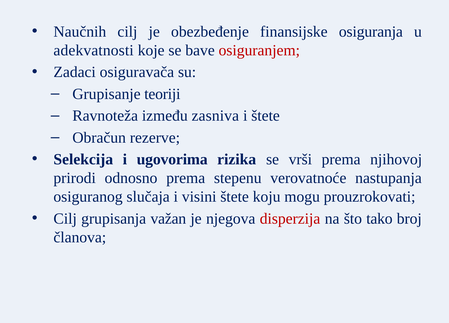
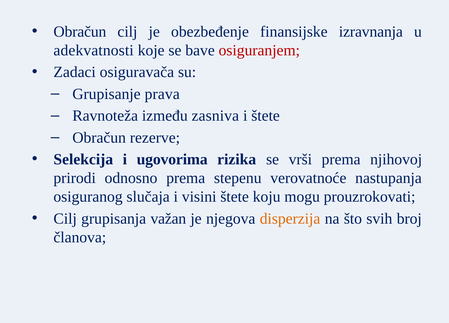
Naučnih: Naučnih -> Obračun (80, 32)
osiguranja: osiguranja -> izravnanja (371, 32)
teoriji: teoriji -> prava (162, 94)
disperzija colour: red -> orange (290, 219)
tako: tako -> svih (379, 219)
